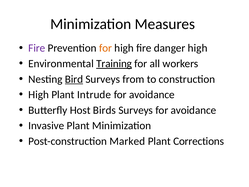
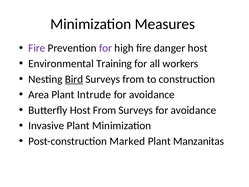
for colour: orange -> purple (105, 48)
danger high: high -> host (198, 48)
Training underline: present -> none (114, 64)
High: High -> Area (39, 95)
Host Birds: Birds -> From (105, 110)
Corrections: Corrections -> Manzanitas (199, 141)
